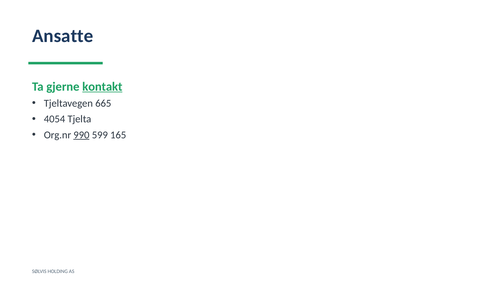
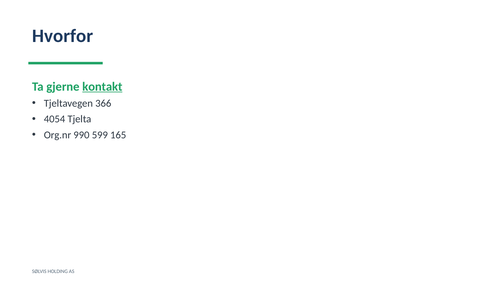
Ansatte: Ansatte -> Hvorfor (63, 36)
665: 665 -> 366 (103, 104)
990 underline: present -> none (81, 135)
